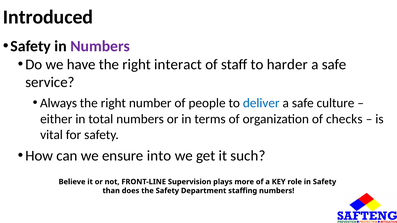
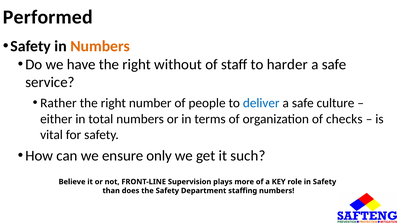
Introduced: Introduced -> Performed (48, 17)
Numbers colour: purple -> orange (100, 46)
interact: interact -> without (178, 65)
Always: Always -> Rather (58, 103)
into: into -> only (159, 156)
